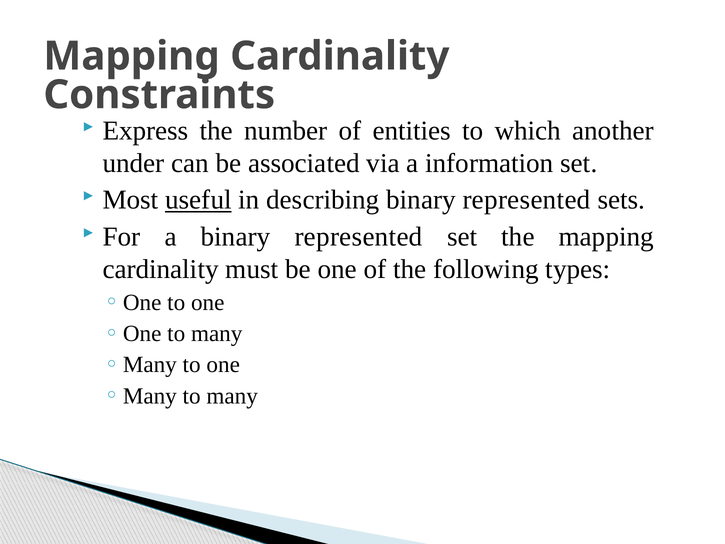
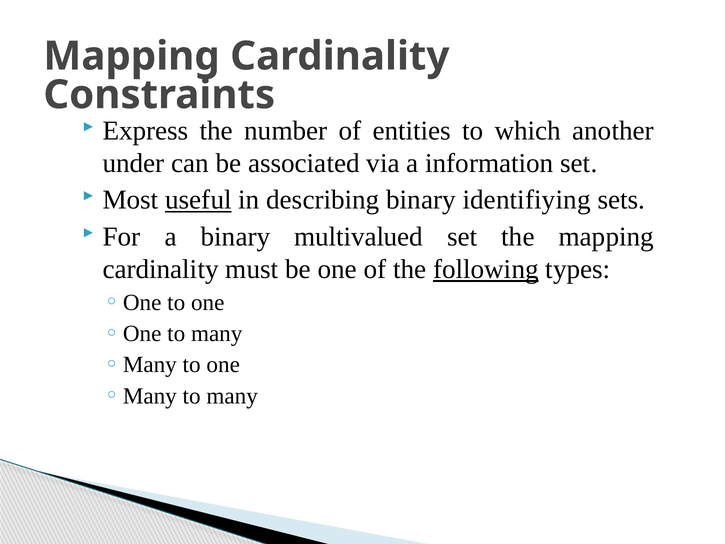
describing binary represented: represented -> identifiying (527, 200)
a binary represented: represented -> multivalued (359, 237)
following underline: none -> present (486, 269)
